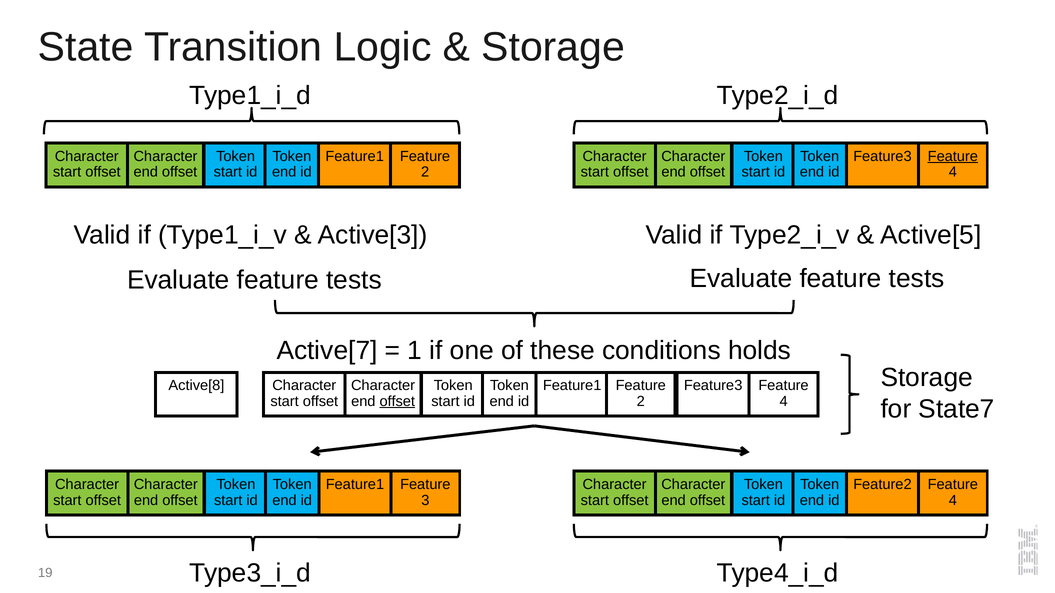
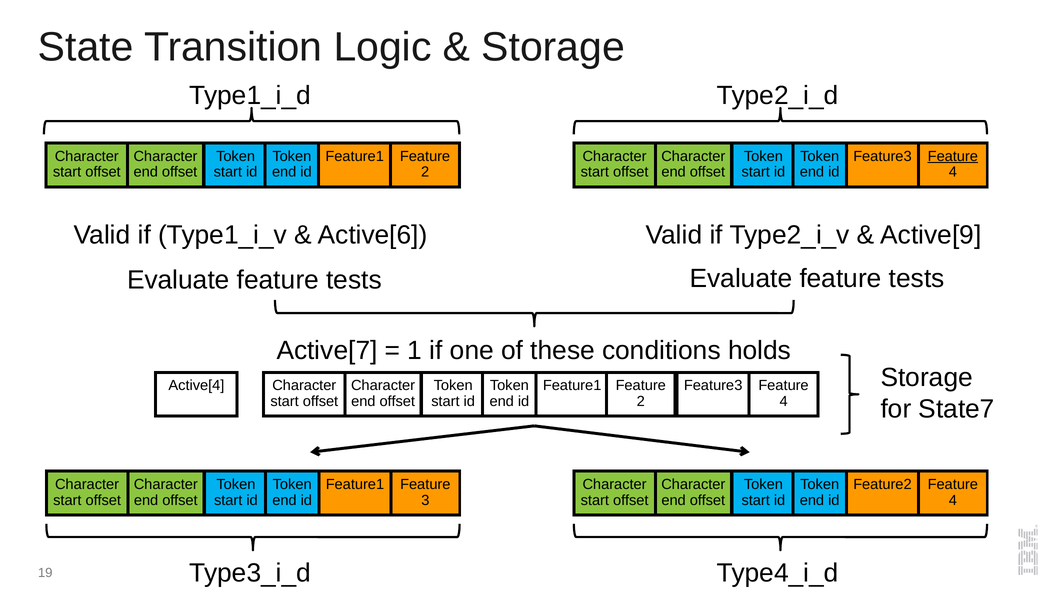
Active[3: Active[3 -> Active[6 (373, 235)
Active[5: Active[5 -> Active[9 (931, 235)
Active[8: Active[8 -> Active[4 (196, 386)
offset underline: present -> none (397, 402)
